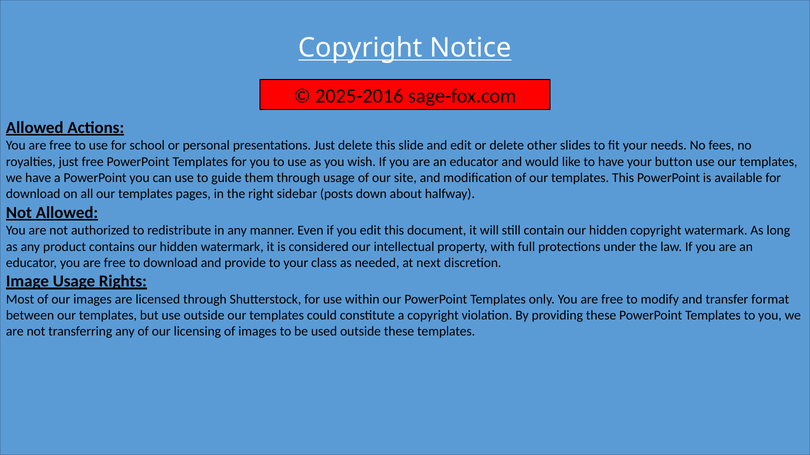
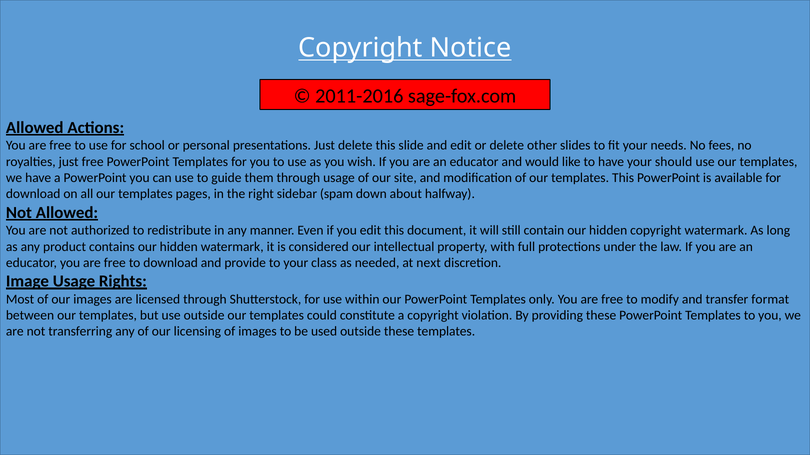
2025-2016: 2025-2016 -> 2011-2016 (359, 96)
button: button -> should (674, 162)
posts: posts -> spam (337, 194)
